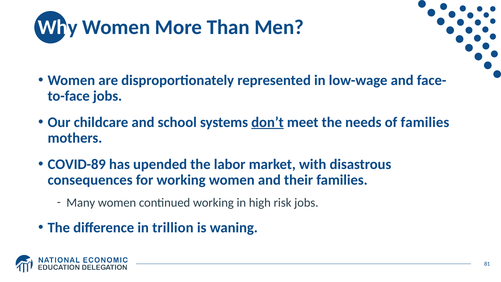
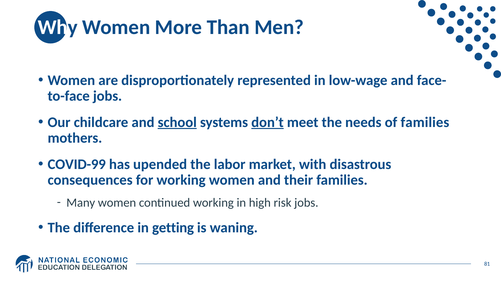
school underline: none -> present (177, 122)
COVID-89: COVID-89 -> COVID-99 (77, 164)
trillion: trillion -> getting (173, 228)
